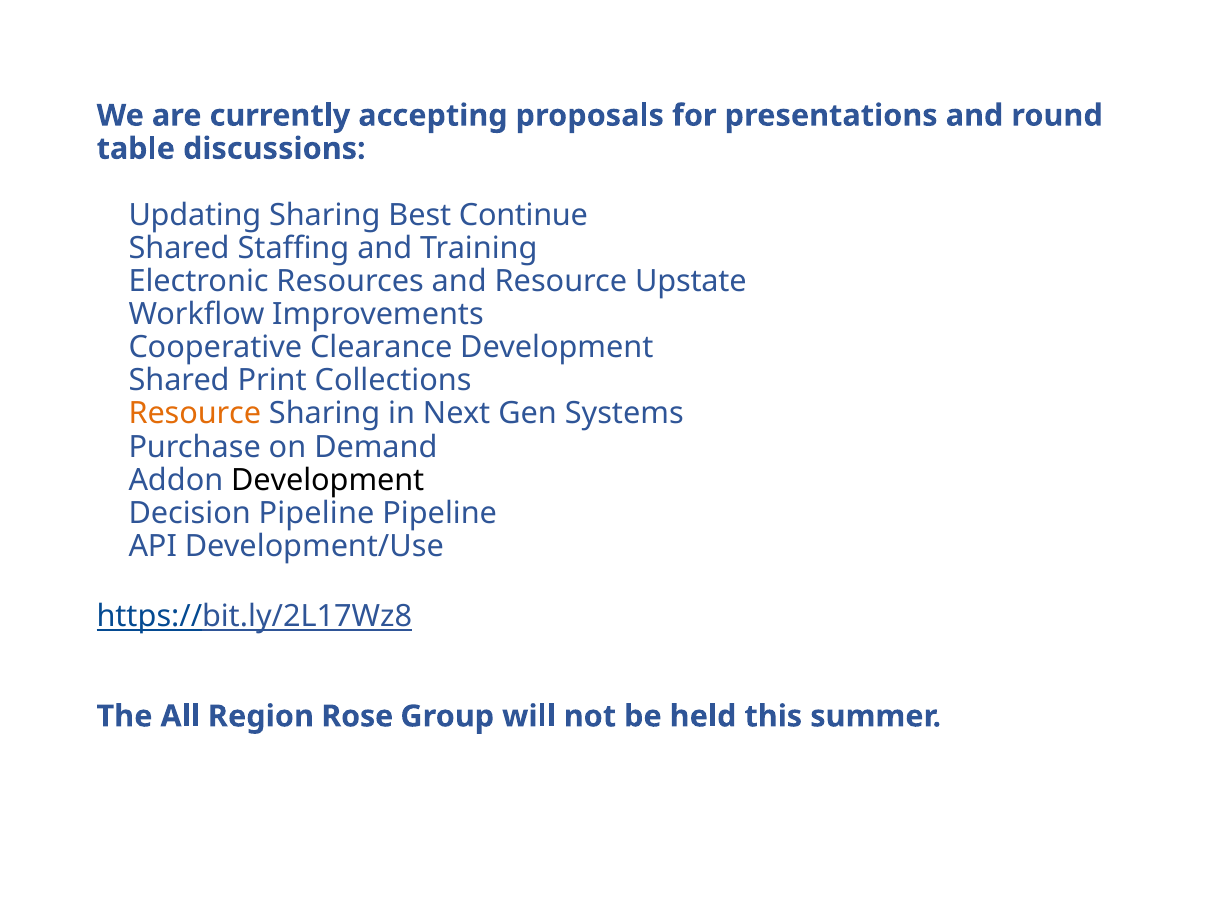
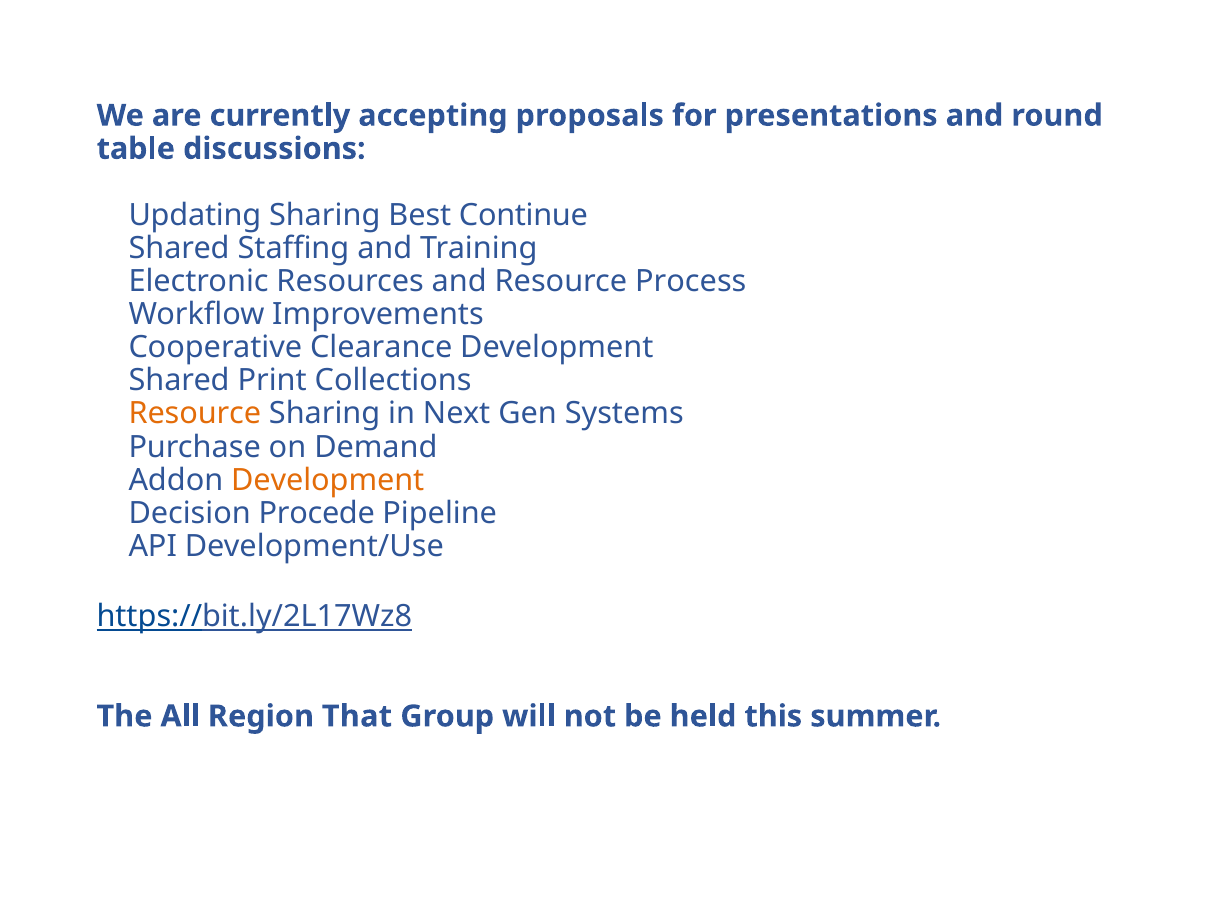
Upstate: Upstate -> Process (691, 281)
Development colour: black -> orange (328, 480)
Decision Pipeline: Pipeline -> Procede (317, 513)
Rose: Rose -> That (357, 717)
